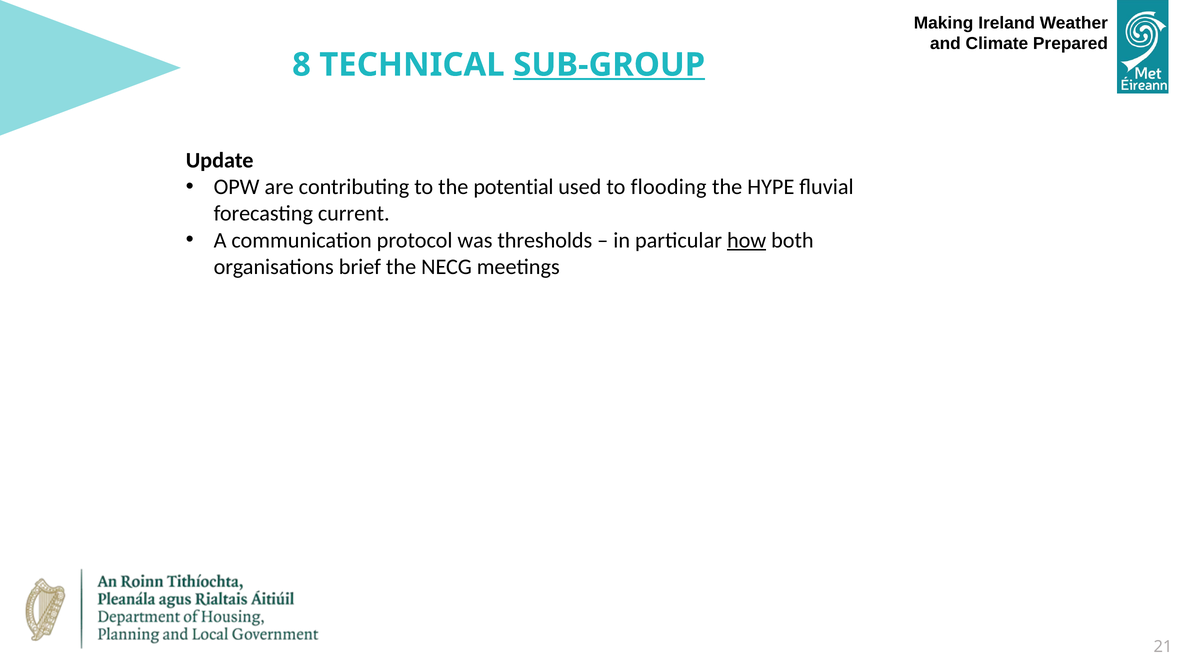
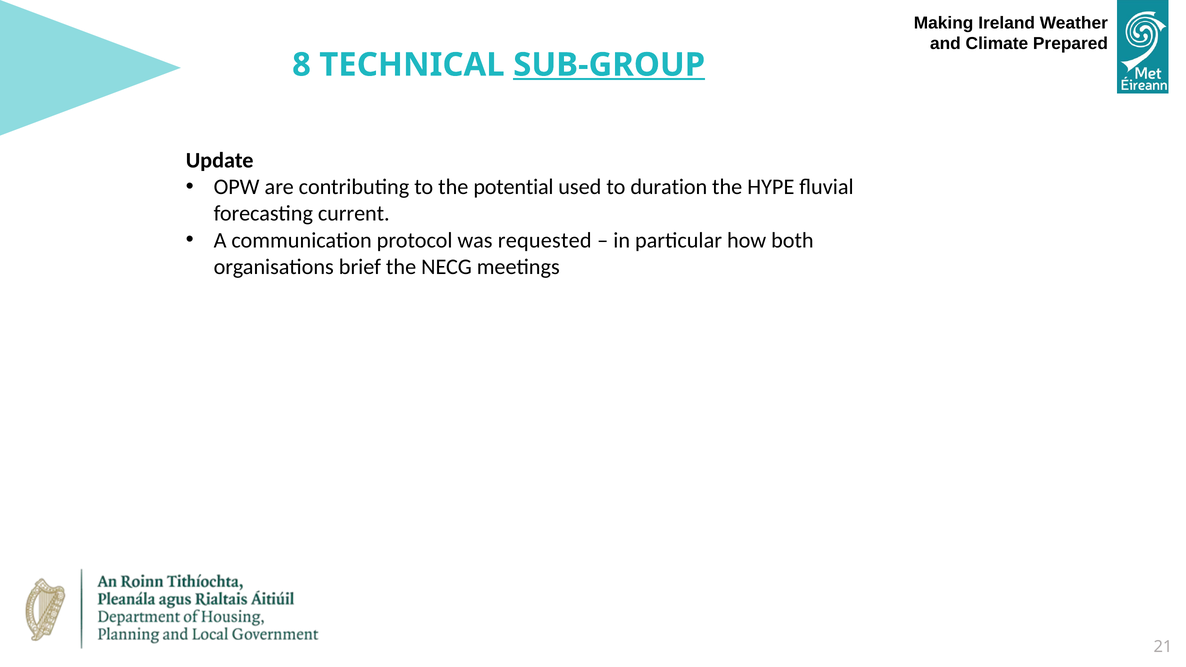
flooding: flooding -> duration (669, 187)
thresholds: thresholds -> requested (545, 240)
how underline: present -> none (747, 240)
